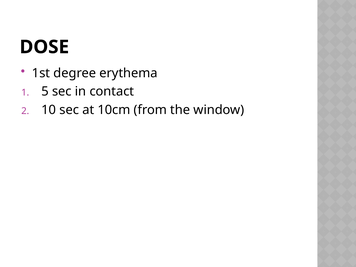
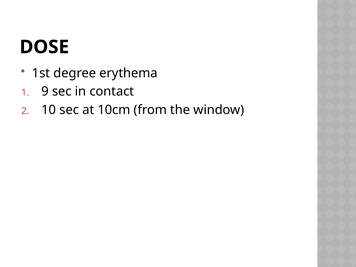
5: 5 -> 9 (45, 91)
